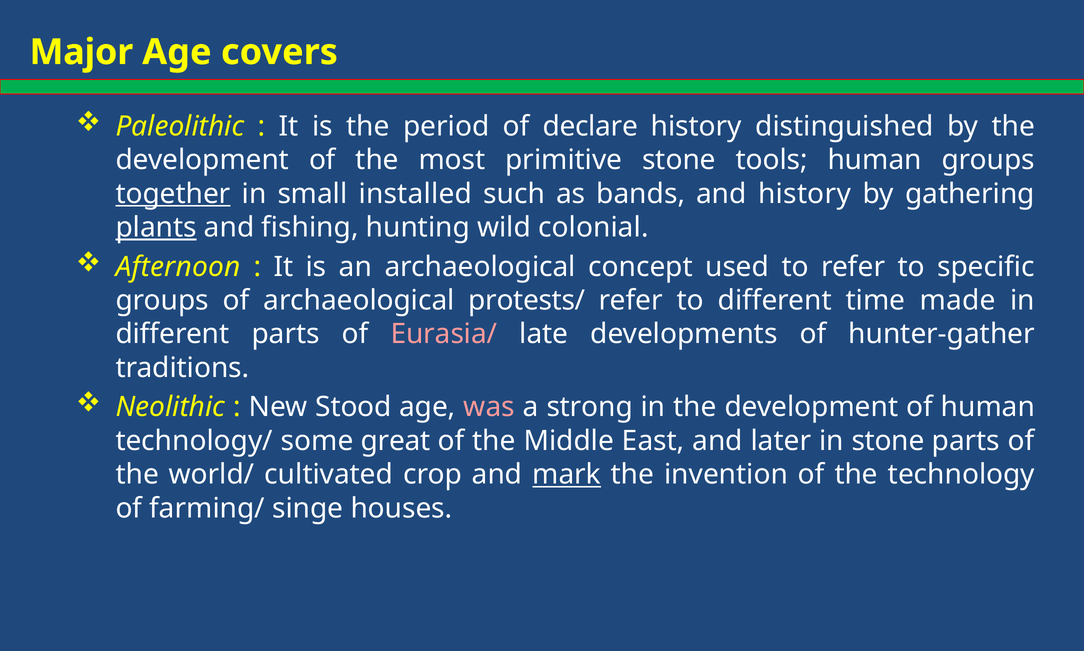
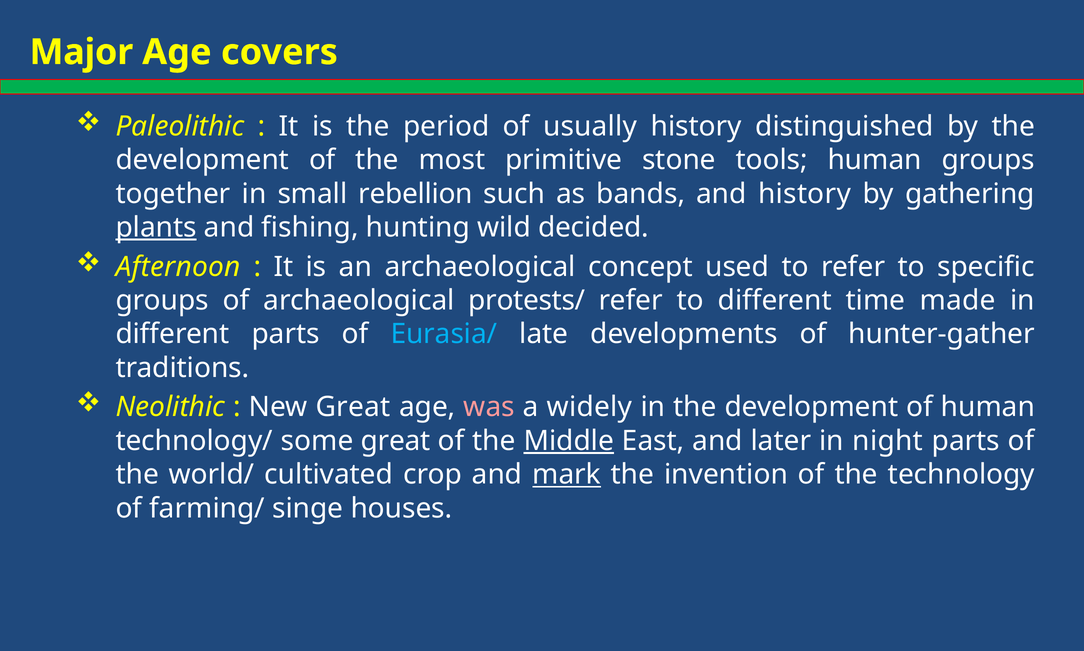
declare: declare -> usually (590, 126)
together underline: present -> none (173, 194)
installed: installed -> rebellion (416, 194)
colonial: colonial -> decided (594, 227)
Eurasia/ colour: pink -> light blue (444, 334)
New Stood: Stood -> Great (353, 407)
strong: strong -> widely (589, 407)
Middle underline: none -> present (569, 440)
in stone: stone -> night (888, 440)
